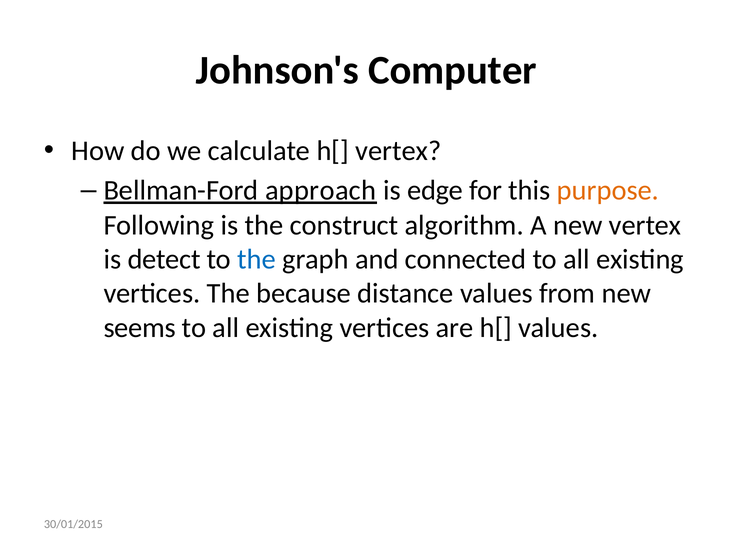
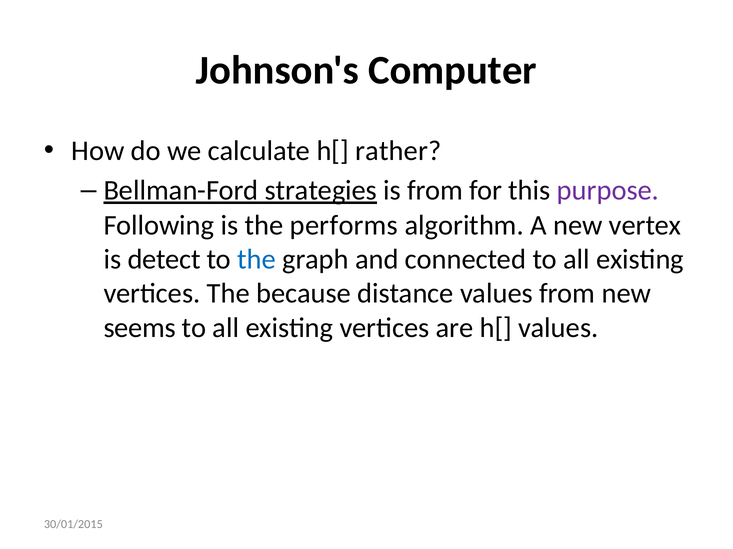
h[ vertex: vertex -> rather (398, 151)
approach: approach -> strategies (321, 191)
is edge: edge -> from (435, 191)
purpose colour: orange -> purple (608, 191)
construct: construct -> performs (344, 226)
